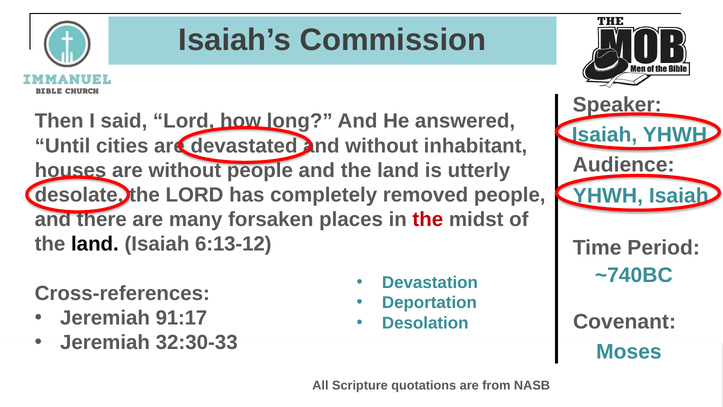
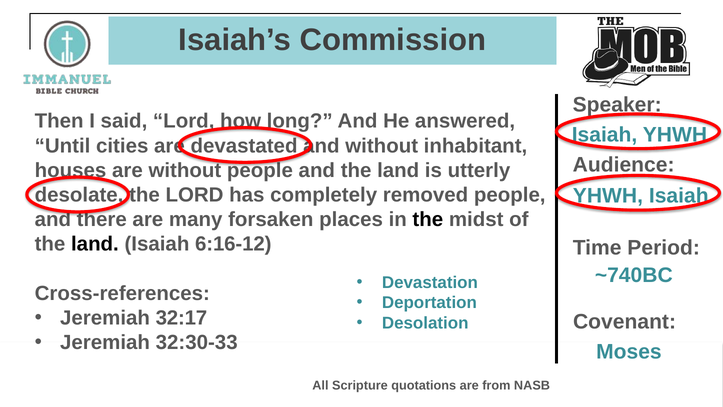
the colour: red -> black (428, 219)
6:13-12: 6:13-12 -> 6:16-12 (233, 244)
91:17: 91:17 -> 32:17 (181, 318)
